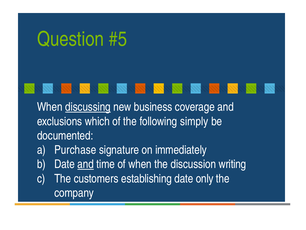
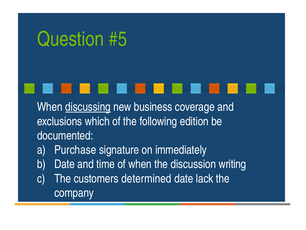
simply: simply -> edition (194, 121)
and underline: present -> none (86, 164)
establishing: establishing -> determined (146, 178)
only: only -> lack (205, 178)
